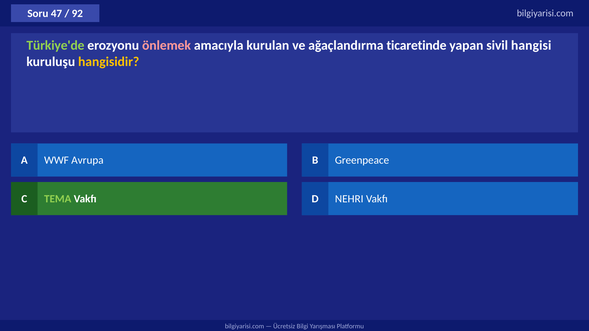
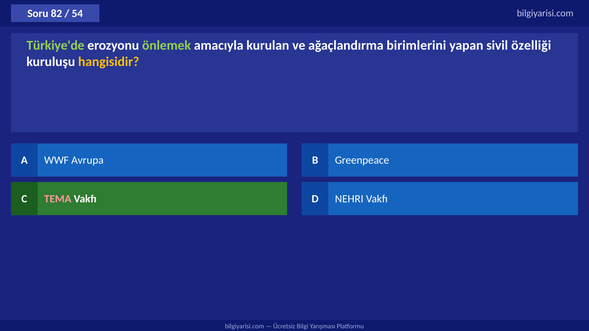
47: 47 -> 82 (56, 13)
92: 92 -> 54 (77, 13)
önlemek colour: pink -> light green (167, 45)
ticaretinde: ticaretinde -> birimlerini (416, 45)
hangisi: hangisi -> özelliği (531, 45)
TEMA colour: light green -> pink (58, 199)
